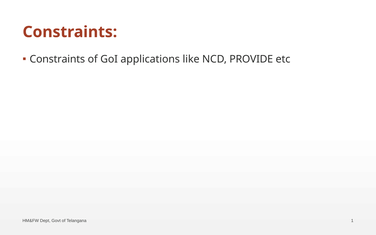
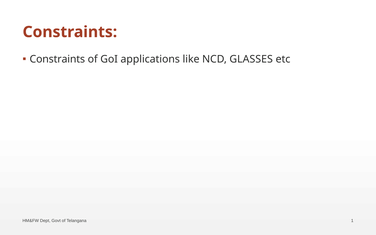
PROVIDE: PROVIDE -> GLASSES (251, 59)
